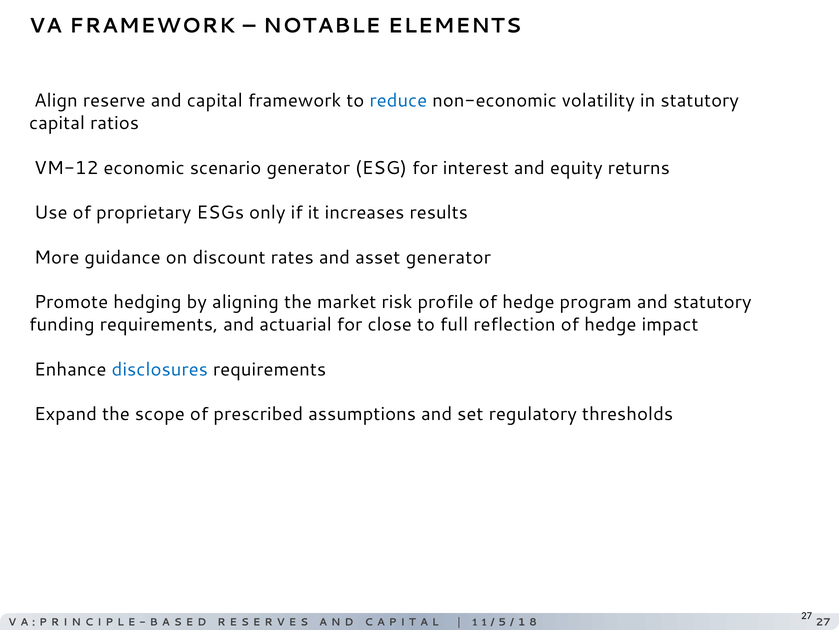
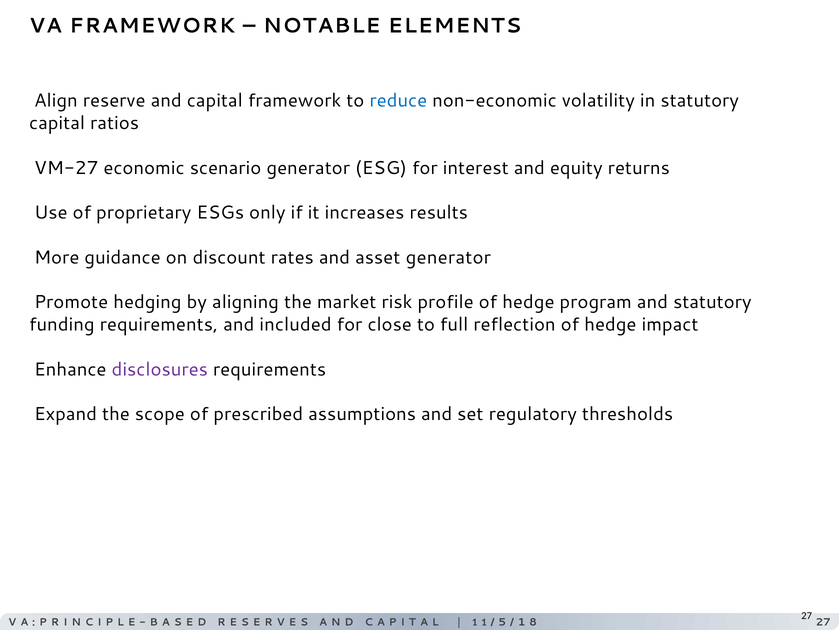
VM-12: VM-12 -> VM-27 (66, 168)
actuarial: actuarial -> included (296, 324)
disclosures colour: blue -> purple (160, 369)
